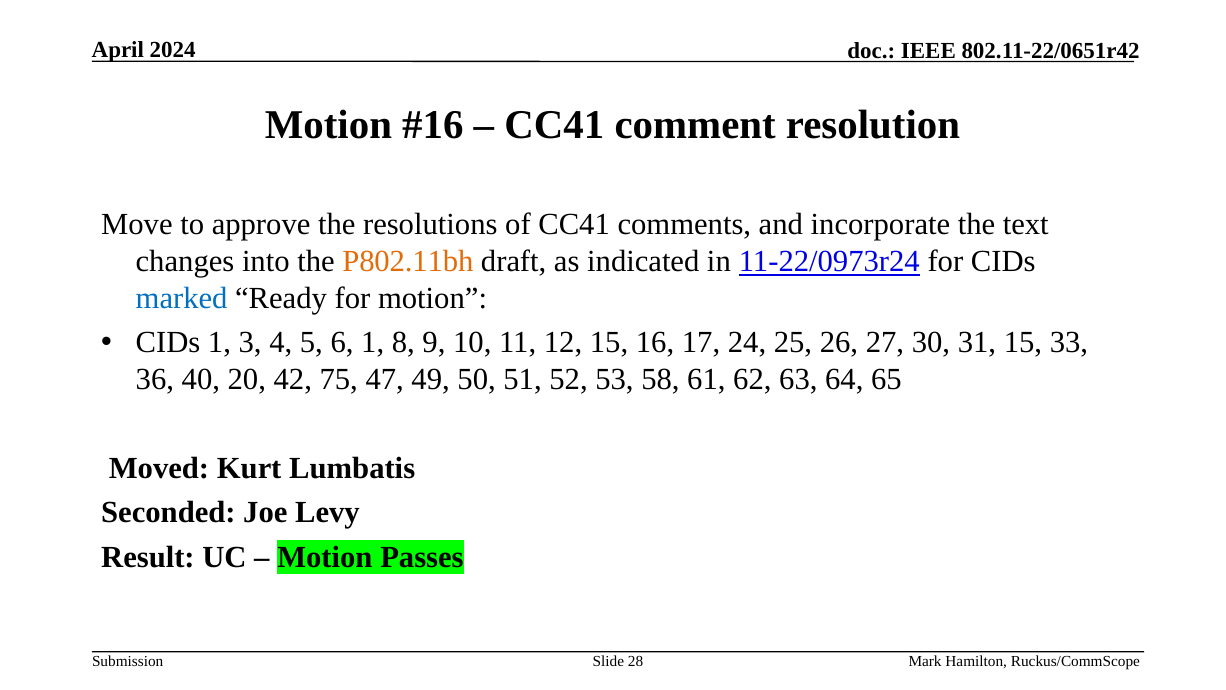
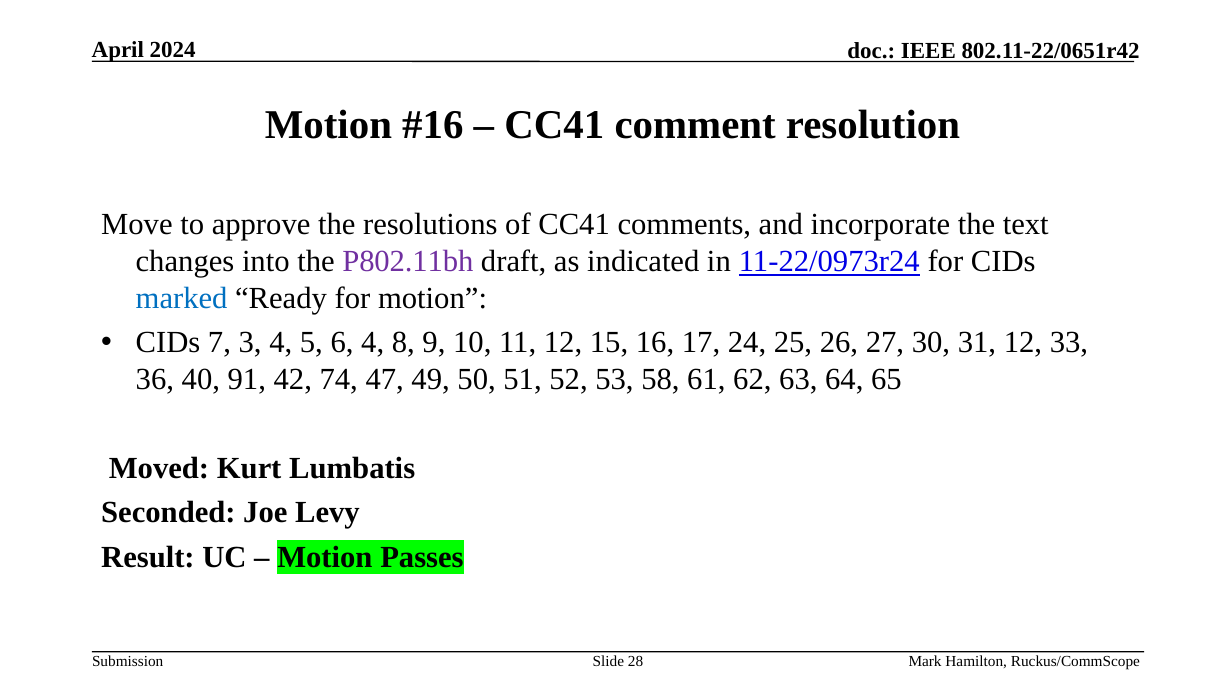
P802.11bh colour: orange -> purple (408, 261)
CIDs 1: 1 -> 7 (219, 342)
6 1: 1 -> 4 (373, 342)
31 15: 15 -> 12 (1023, 342)
20: 20 -> 91 (247, 379)
75: 75 -> 74 (339, 379)
